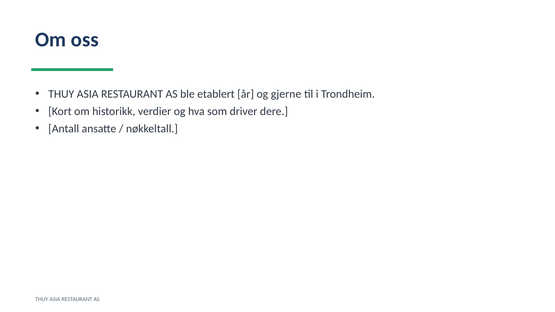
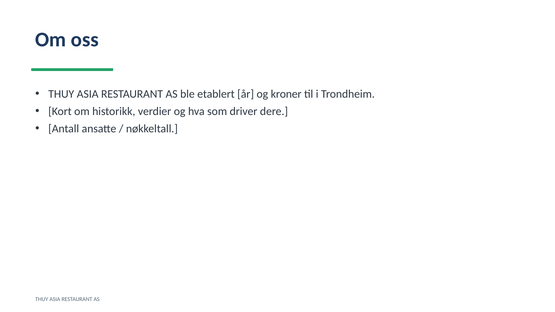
gjerne: gjerne -> kroner (286, 94)
